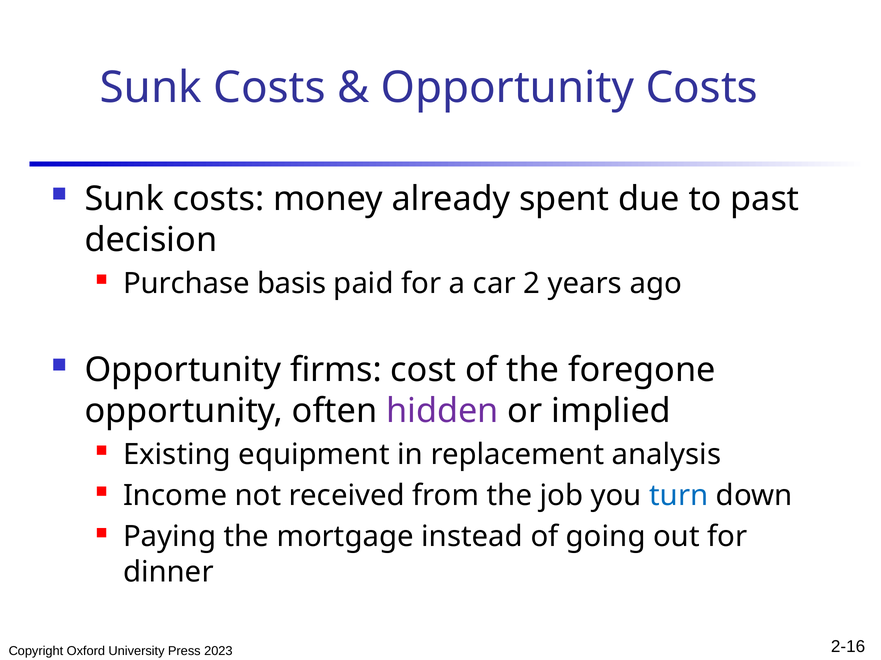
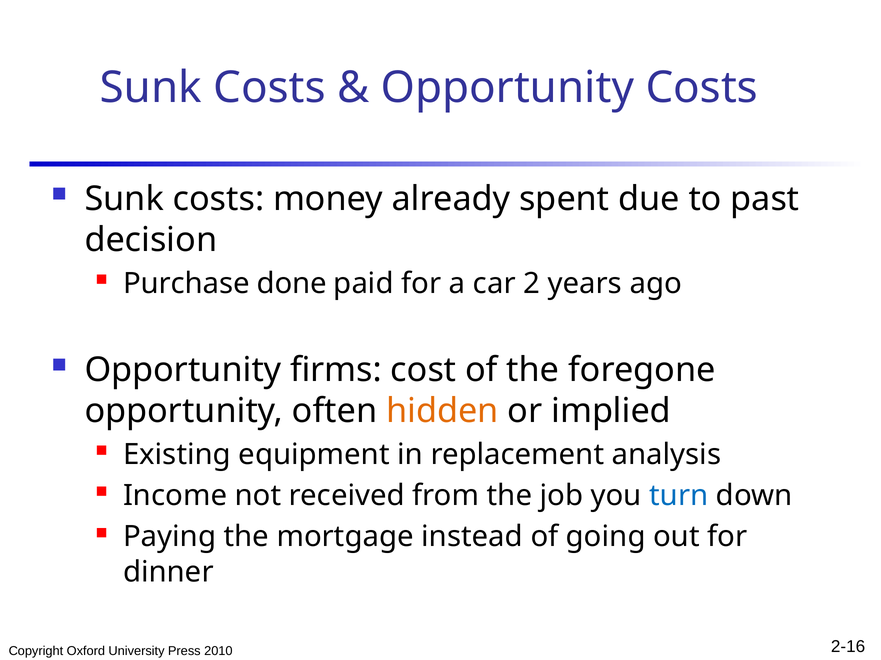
basis: basis -> done (292, 284)
hidden colour: purple -> orange (442, 411)
2023: 2023 -> 2010 (218, 652)
